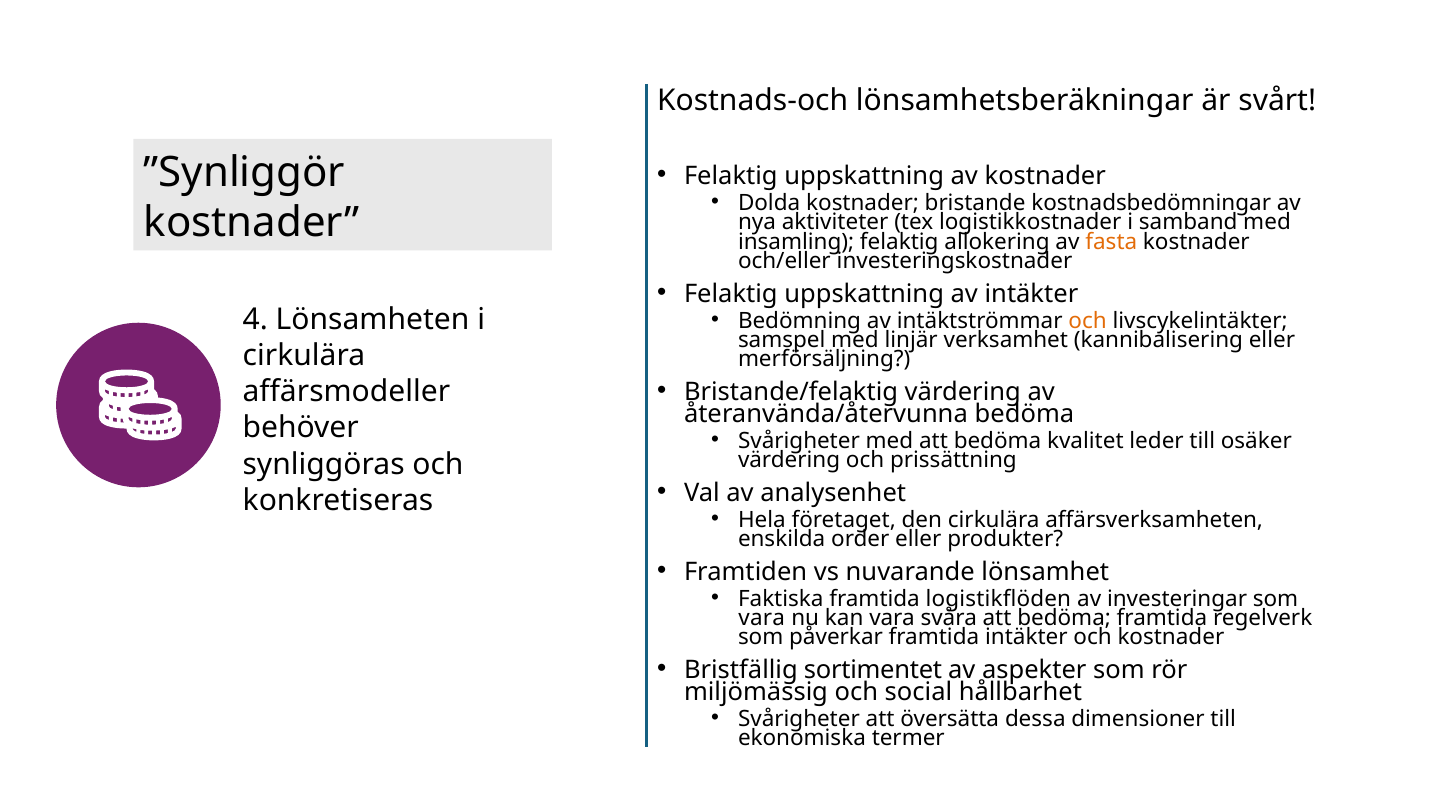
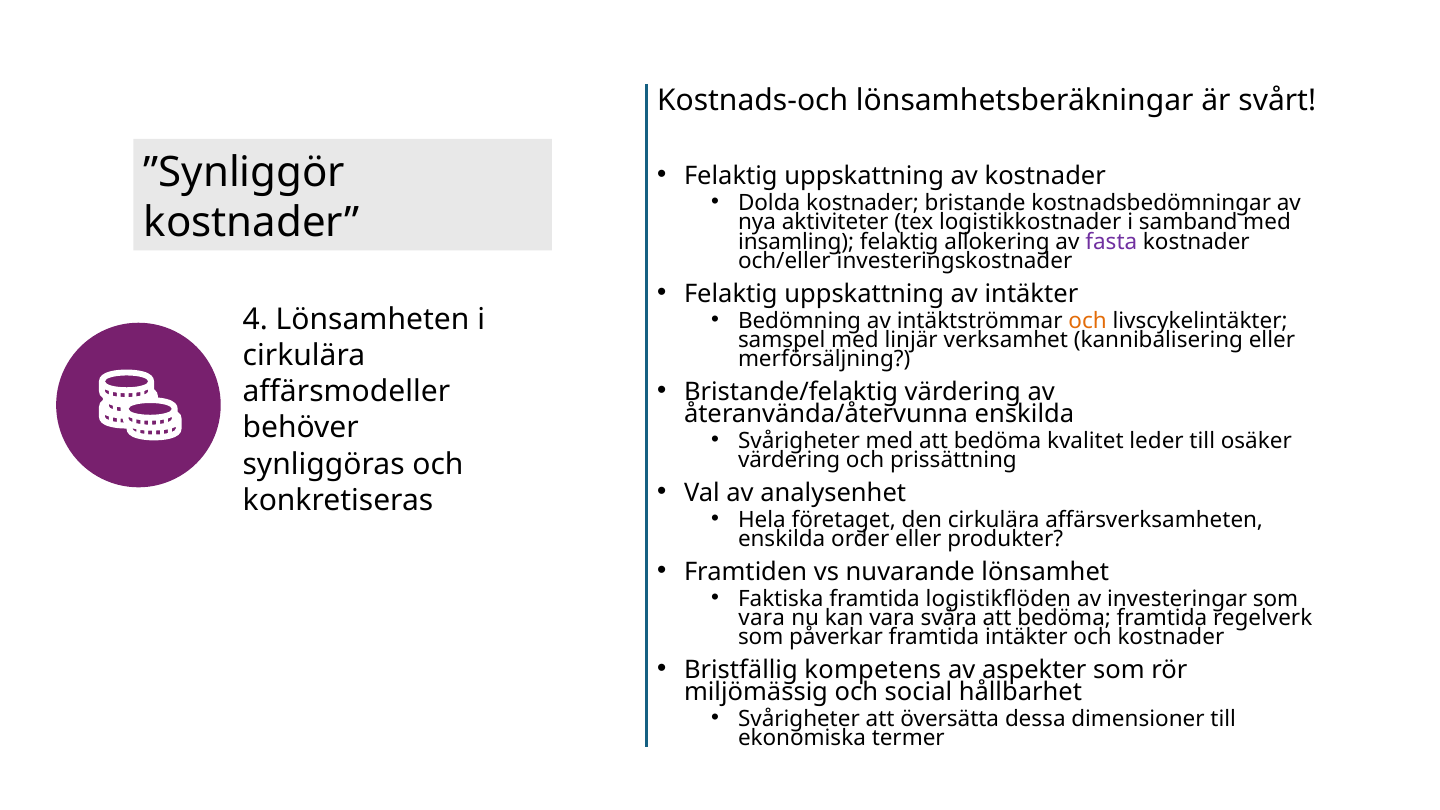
fasta colour: orange -> purple (1111, 242)
återanvända/återvunna bedöma: bedöma -> enskilda (1024, 414)
sortimentet: sortimentet -> kompetens (873, 670)
